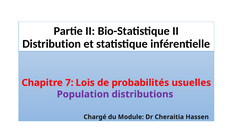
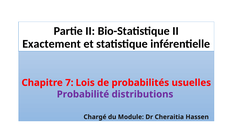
Distribution: Distribution -> Exactement (52, 44)
Population: Population -> Probabilité (83, 94)
